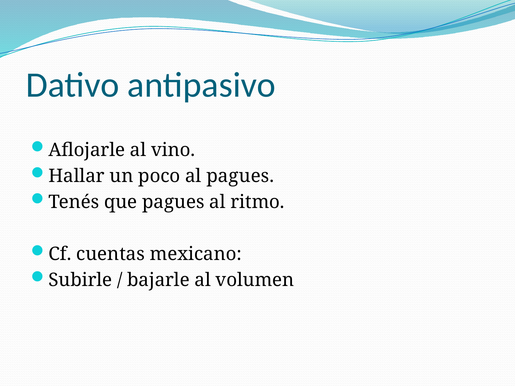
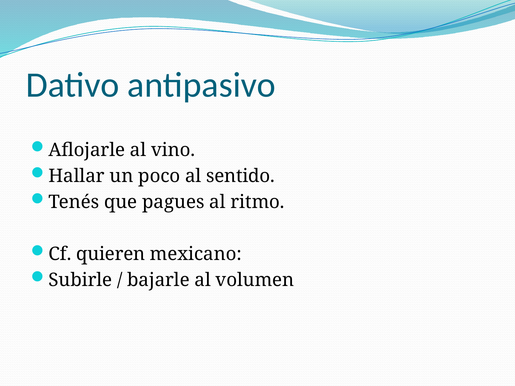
al pagues: pagues -> sentido (240, 176)
cuentas: cuentas -> quieren (111, 254)
